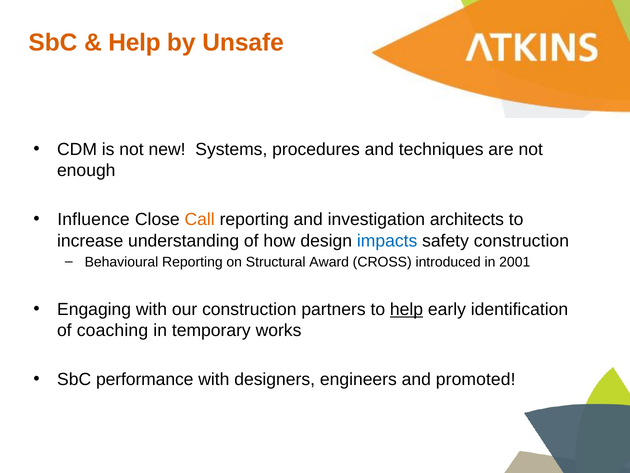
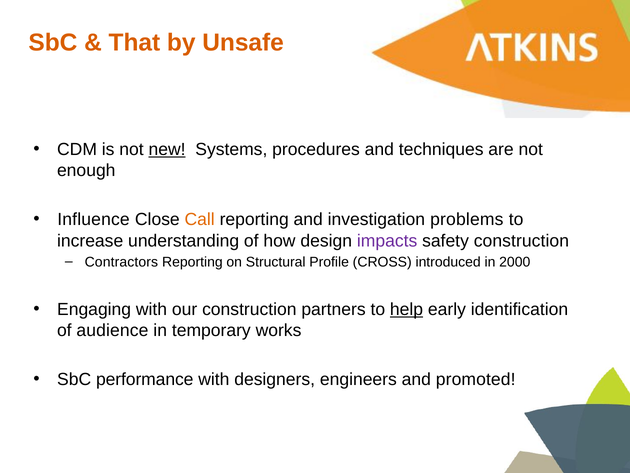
Help: Help -> That (134, 42)
new underline: none -> present (167, 149)
architects: architects -> problems (467, 219)
impacts colour: blue -> purple (387, 240)
Behavioural: Behavioural -> Contractors (121, 262)
Award: Award -> Profile (329, 262)
2001: 2001 -> 2000 (515, 262)
coaching: coaching -> audience (112, 330)
